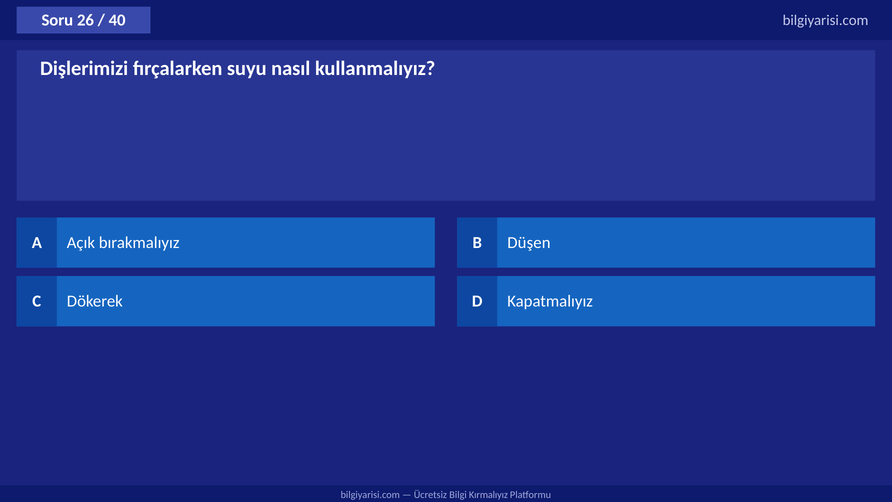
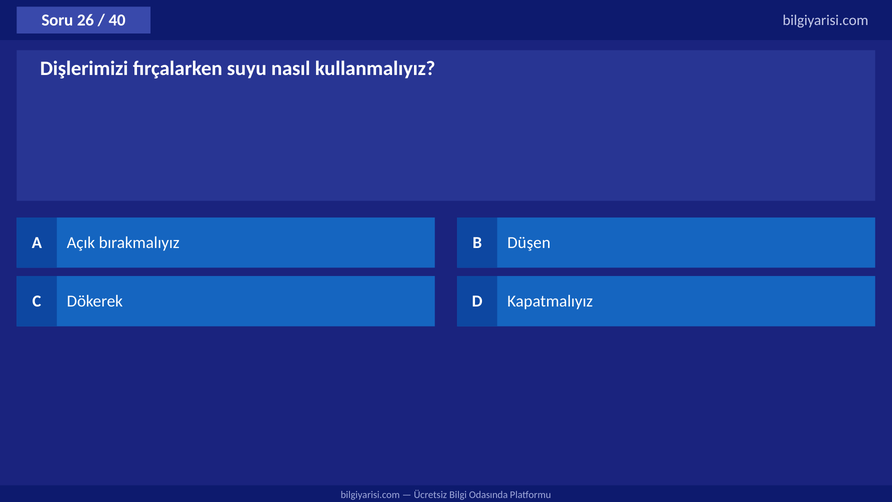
Kırmalıyız: Kırmalıyız -> Odasında (488, 495)
